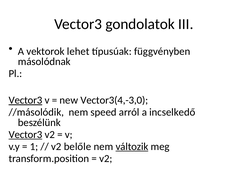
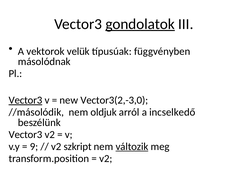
gondolatok underline: none -> present (140, 24)
lehet: lehet -> velük (78, 51)
Vector3(4,-3,0: Vector3(4,-3,0 -> Vector3(2,-3,0 (114, 100)
speed: speed -> oldjuk (104, 112)
Vector3 underline: present -> none (25, 134)
1: 1 -> 9 (34, 146)
belőle: belőle -> szkript (78, 146)
